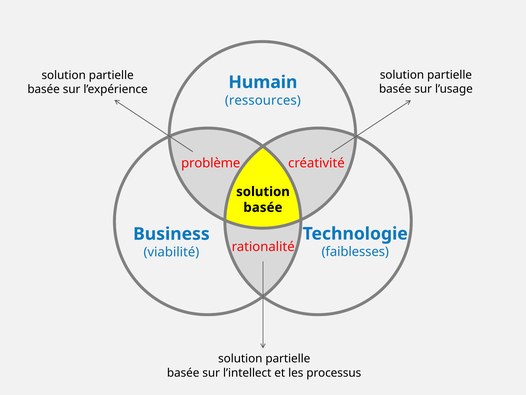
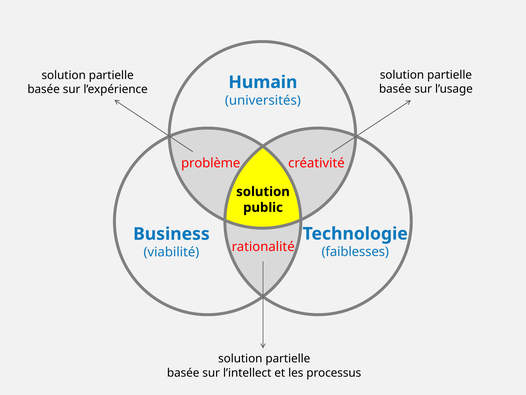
ressources: ressources -> universités (263, 100)
basée: basée -> public (263, 207)
